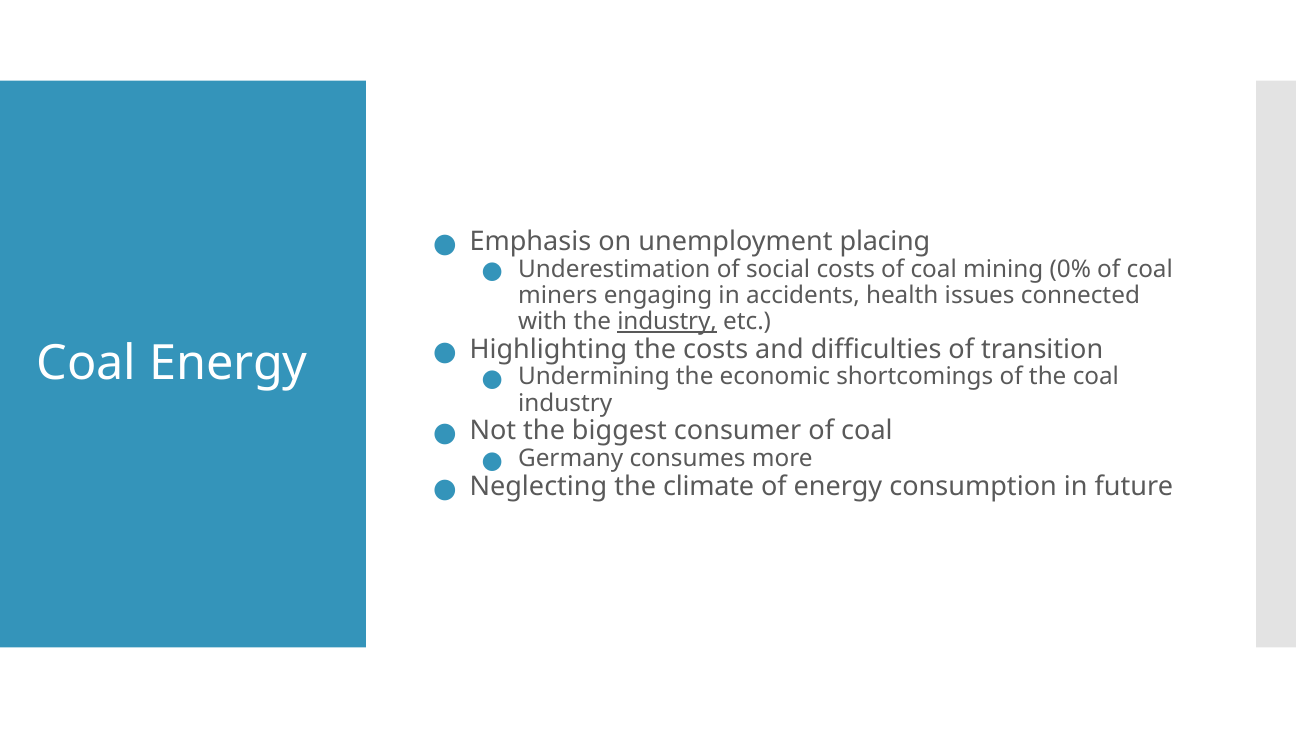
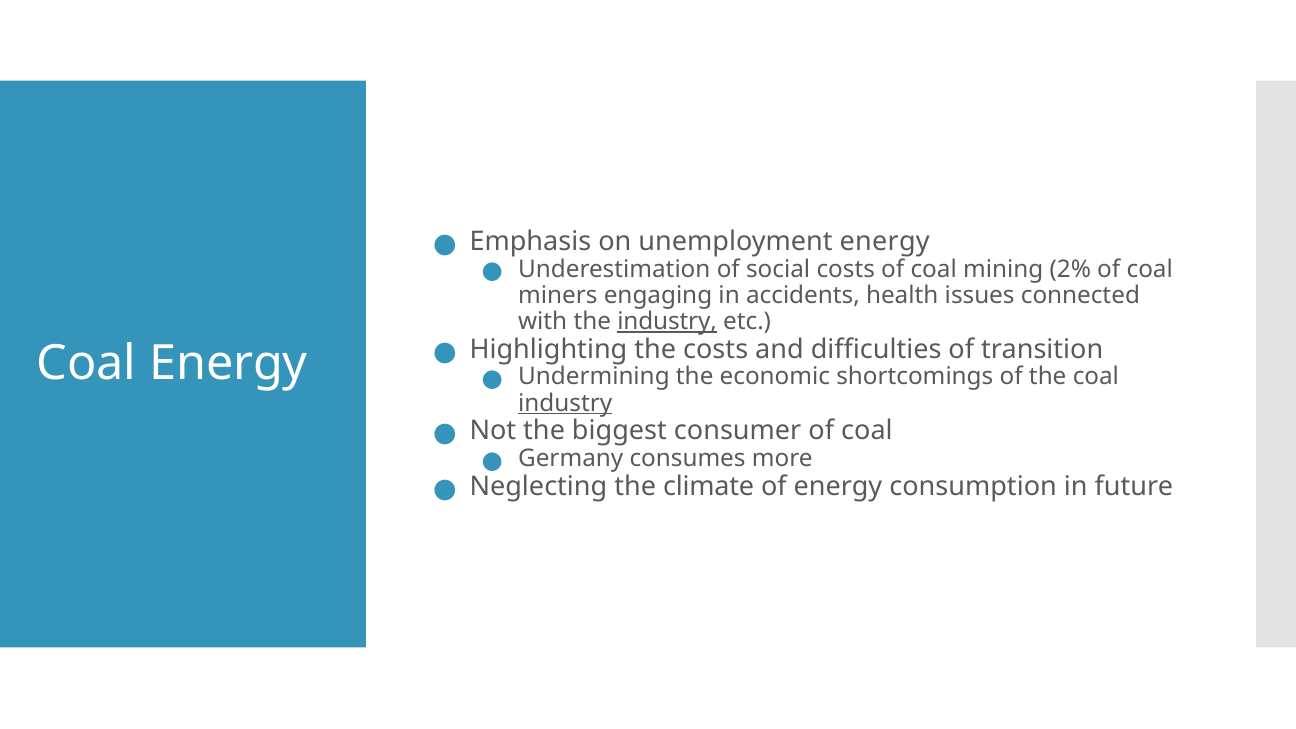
unemployment placing: placing -> energy (885, 241)
0%: 0% -> 2% (1070, 269)
industry underline: none -> present (565, 403)
